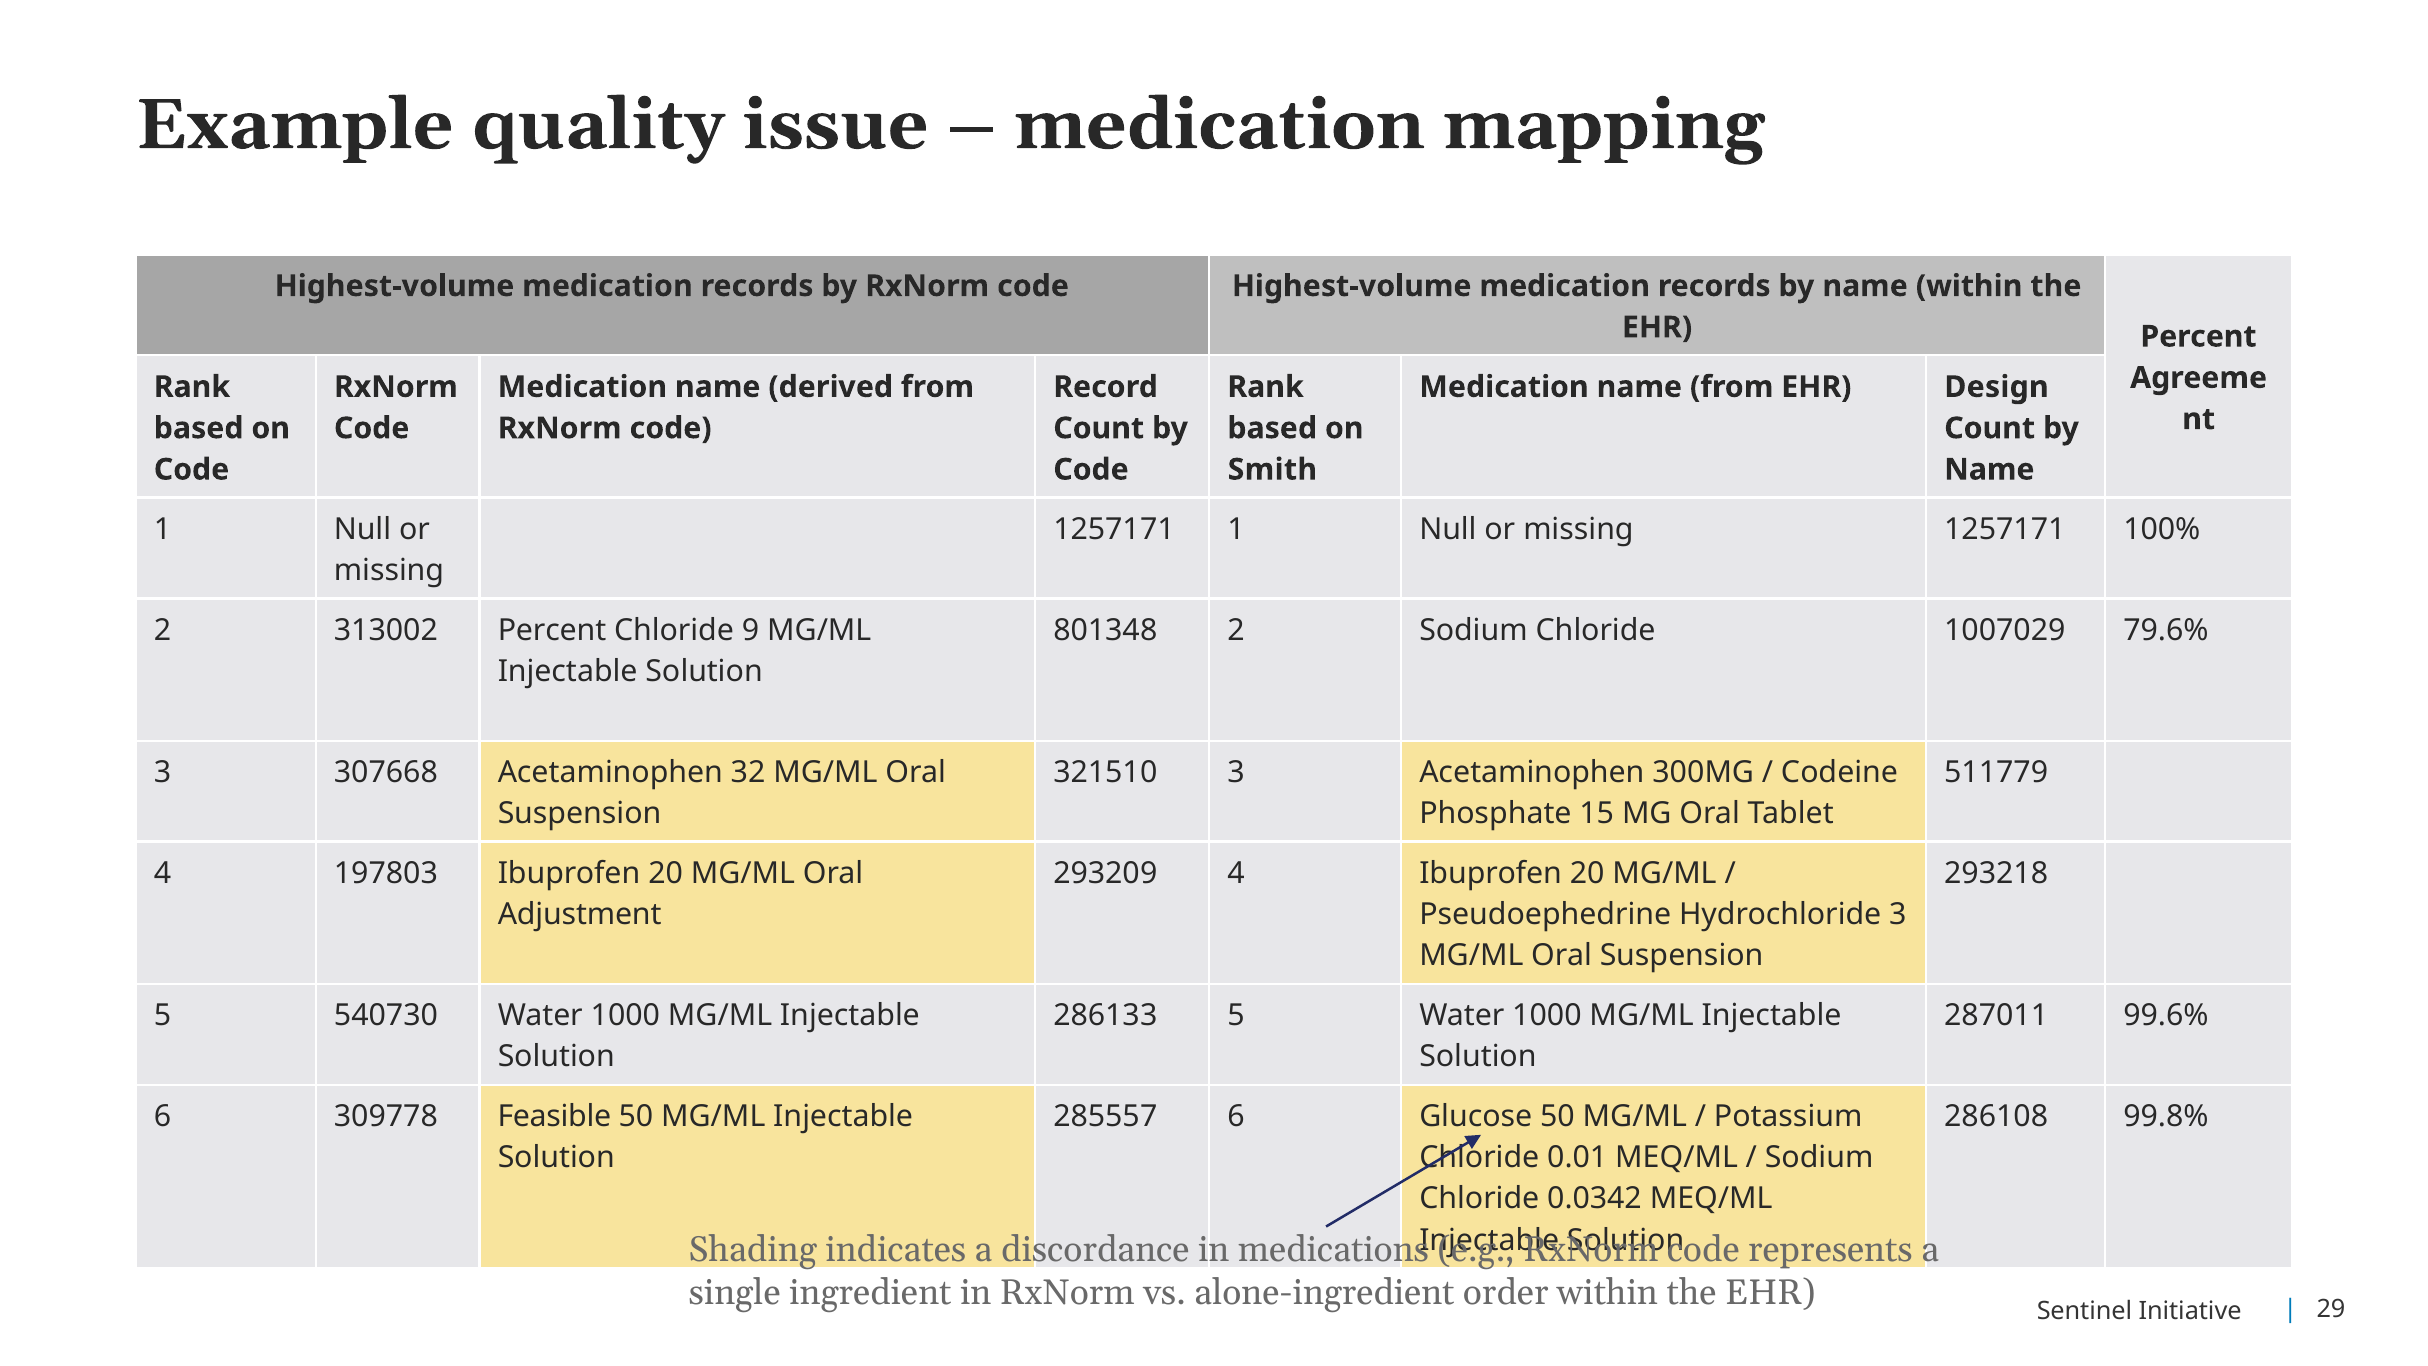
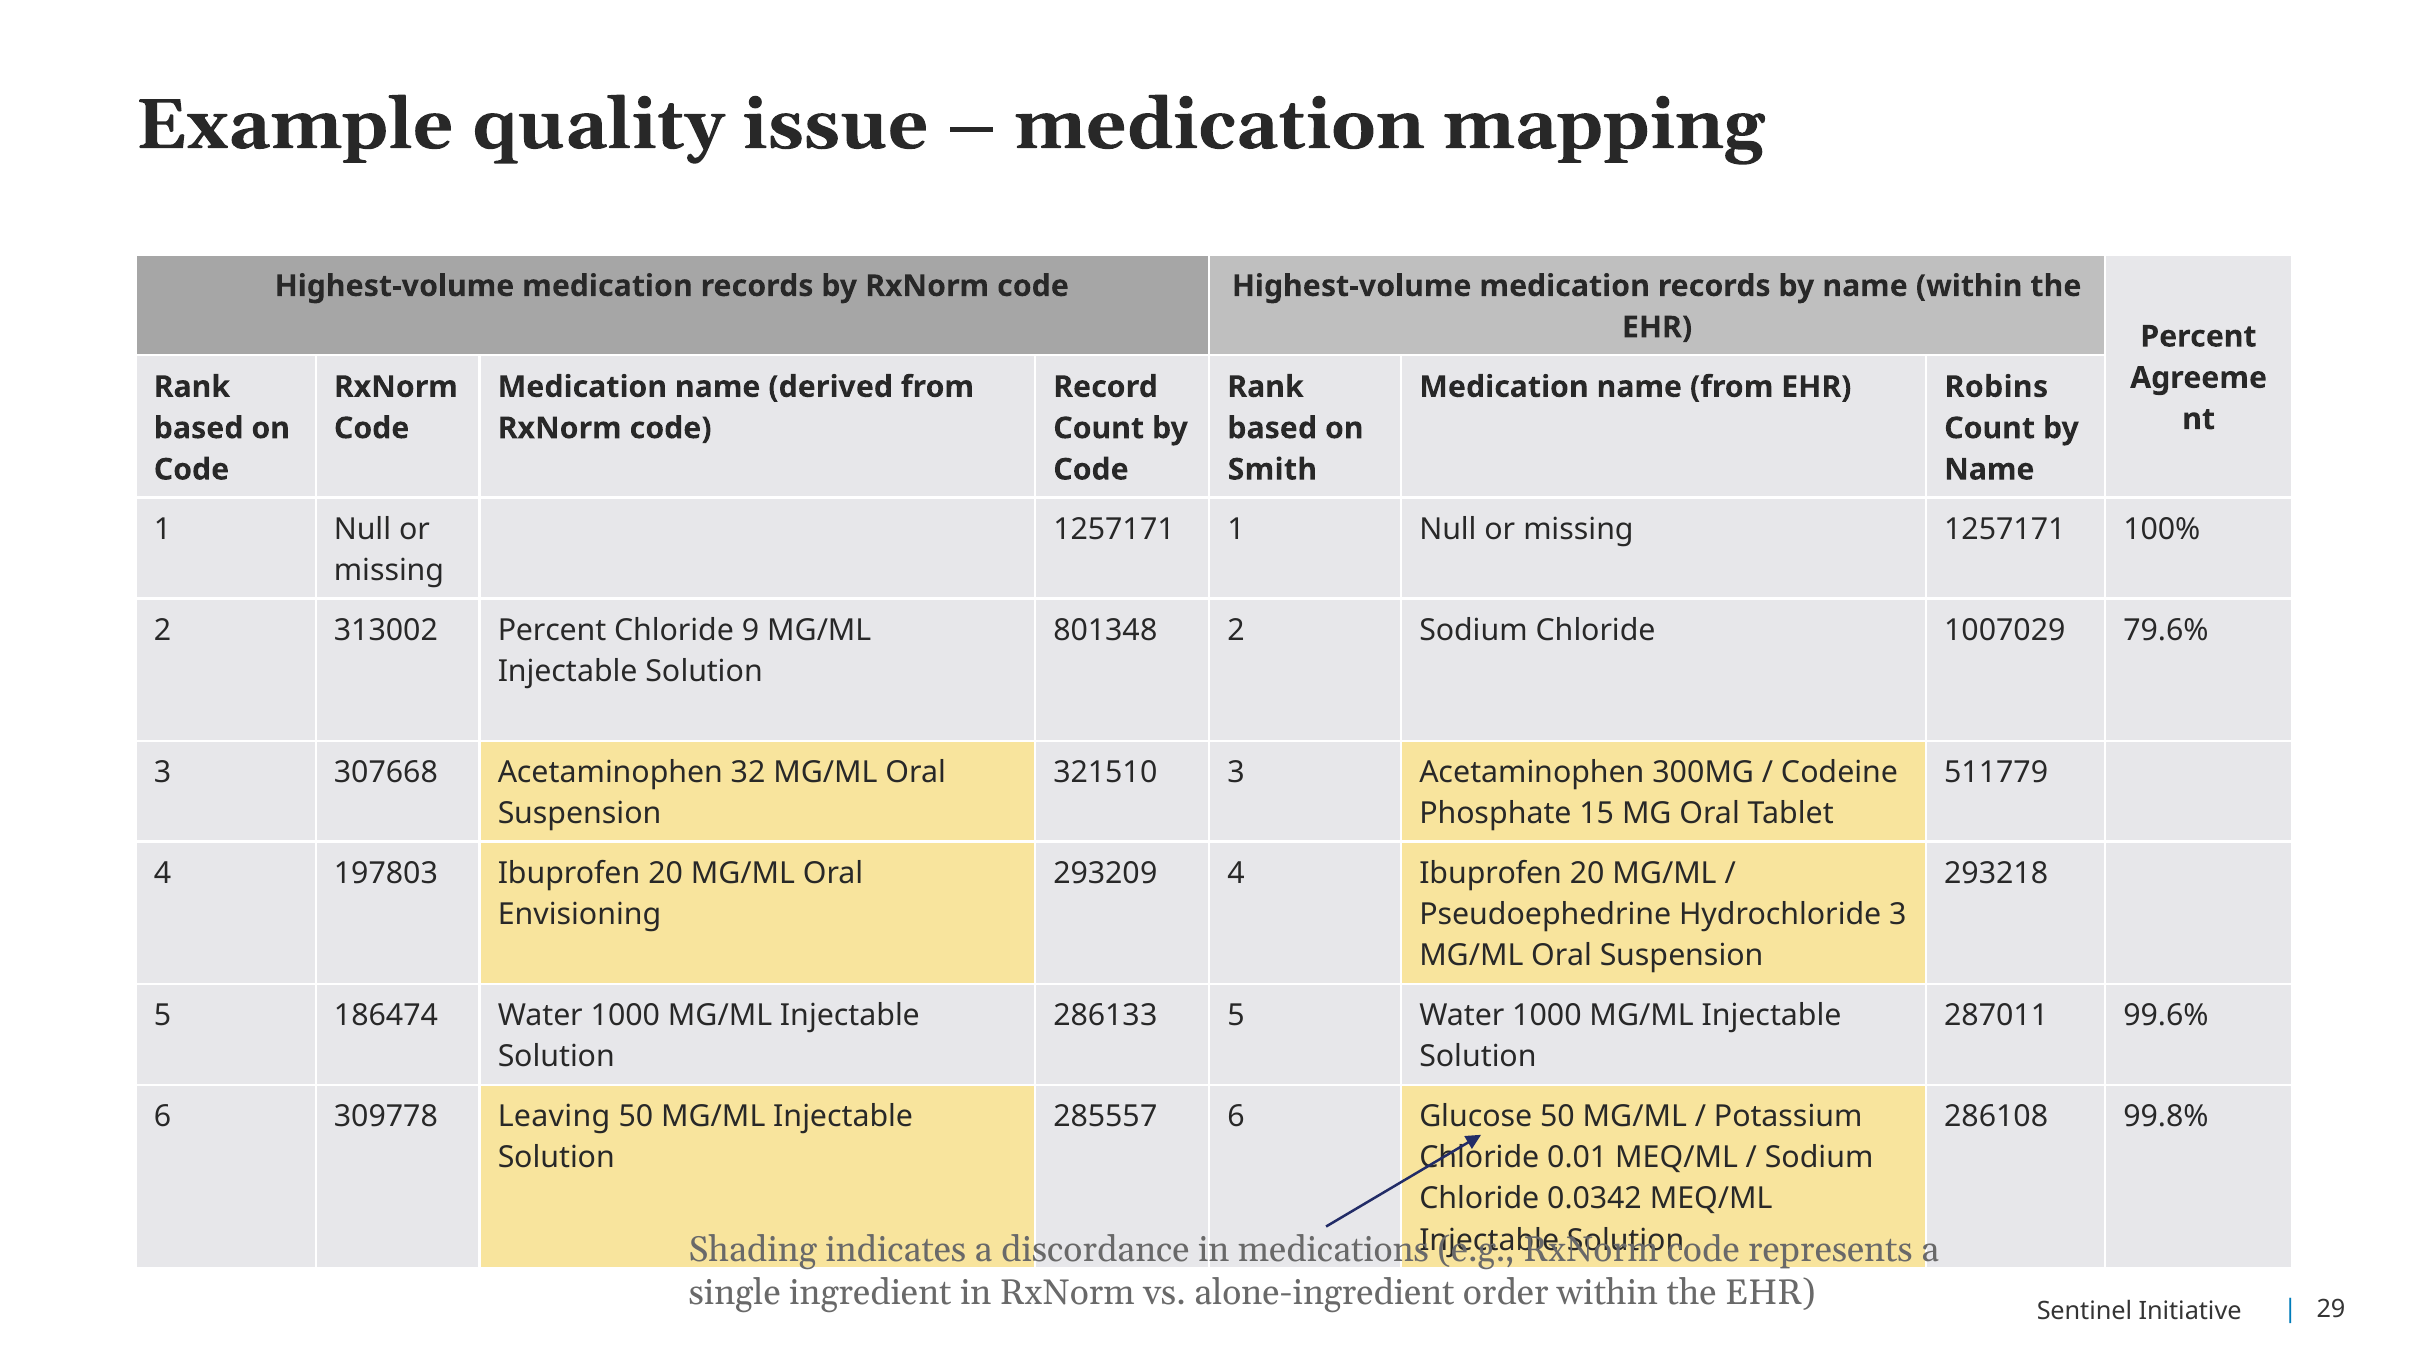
Design: Design -> Robins (1996, 387)
Adjustment: Adjustment -> Envisioning (580, 914)
540730: 540730 -> 186474 (386, 1015)
Feasible: Feasible -> Leaving (554, 1116)
